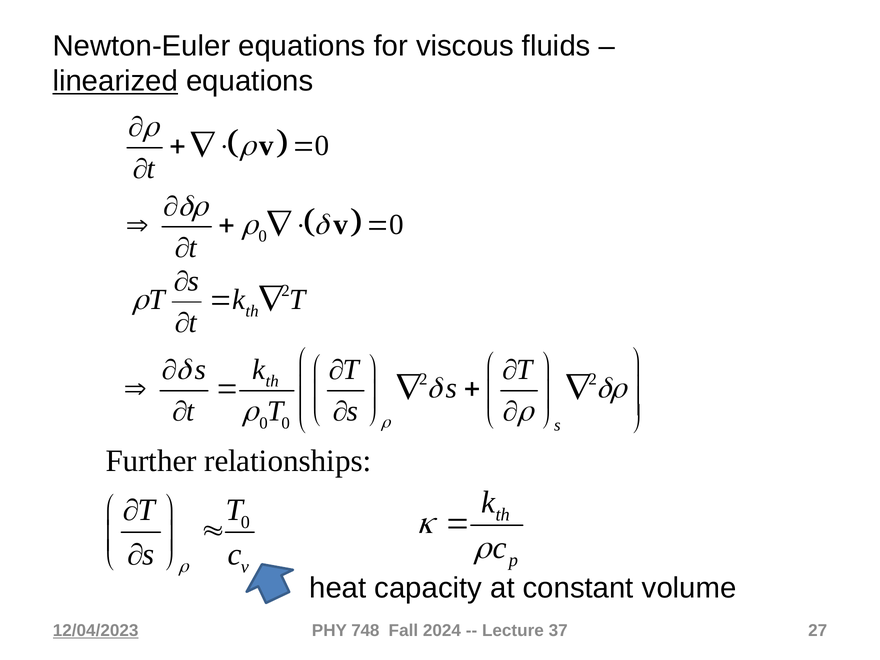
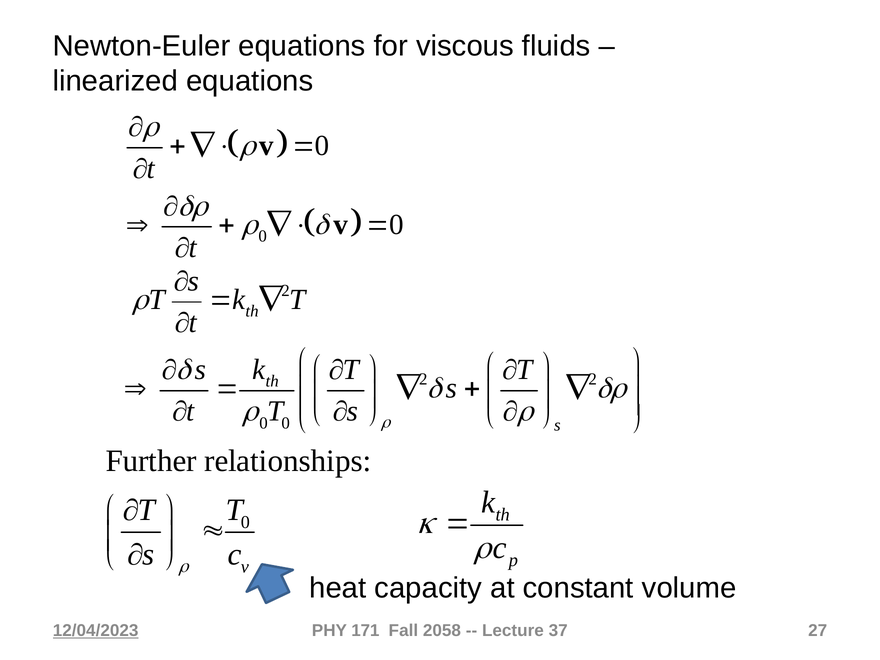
linearized underline: present -> none (115, 81)
748: 748 -> 171 (365, 630)
2024: 2024 -> 2058 (442, 630)
